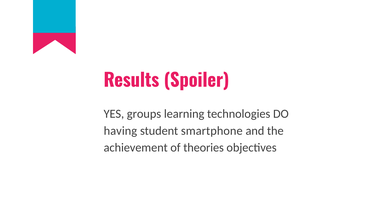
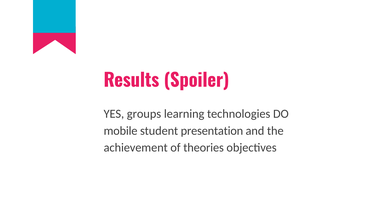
having: having -> mobile (121, 130)
smartphone: smartphone -> presentation (212, 130)
